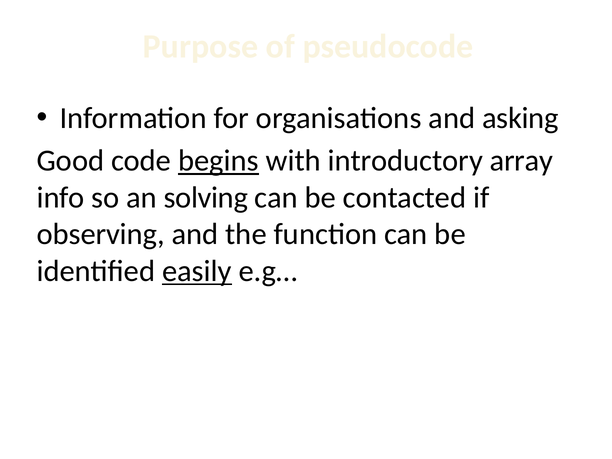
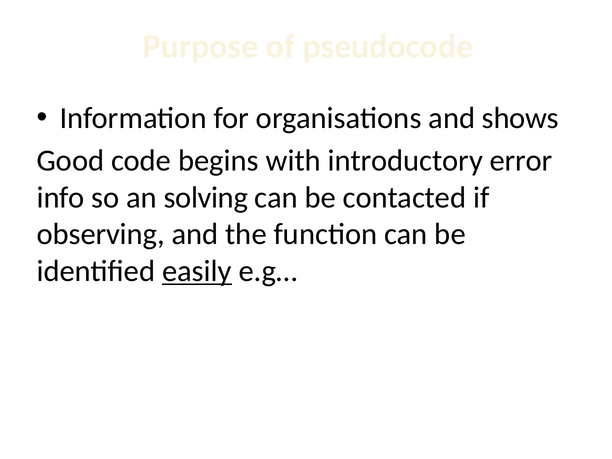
asking: asking -> shows (520, 118)
begins underline: present -> none (218, 161)
array: array -> error (521, 161)
